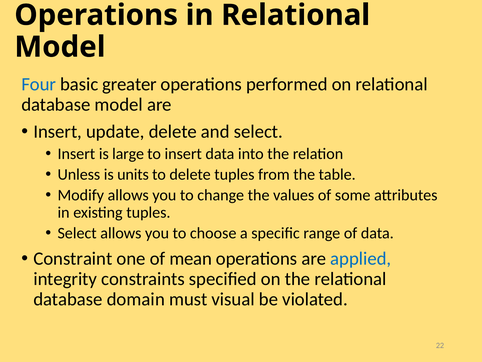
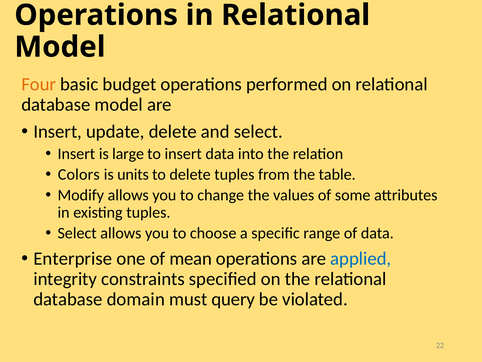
Four colour: blue -> orange (39, 84)
greater: greater -> budget (129, 84)
Unless: Unless -> Colors (79, 174)
Constraint: Constraint -> Enterprise (73, 258)
visual: visual -> query (233, 299)
